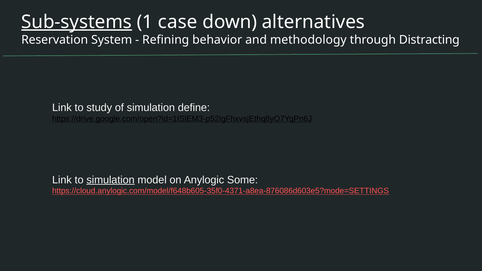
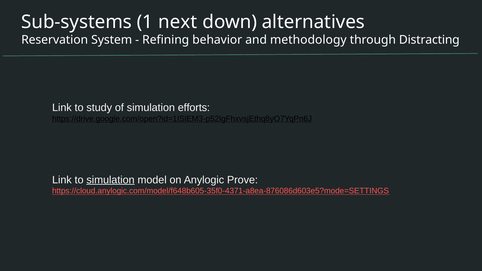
Sub-systems underline: present -> none (77, 22)
case: case -> next (178, 22)
define: define -> efforts (194, 108)
Some: Some -> Prove (243, 180)
